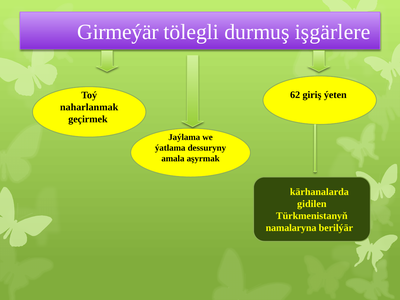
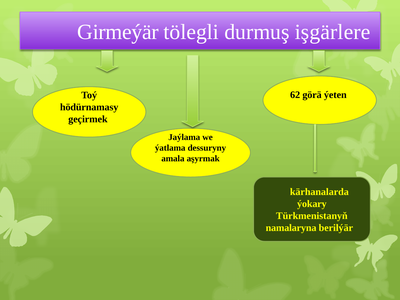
giriş: giriş -> görä (312, 95)
naharlanmak: naharlanmak -> hödürnamasy (89, 107)
gidilen: gidilen -> ýokary (312, 204)
